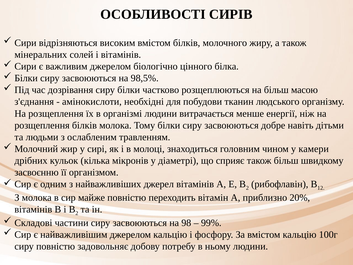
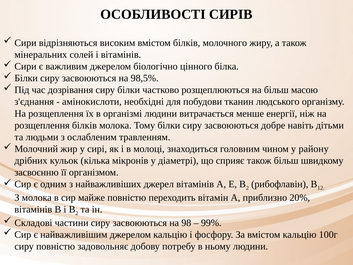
камери: камери -> району (314, 149)
